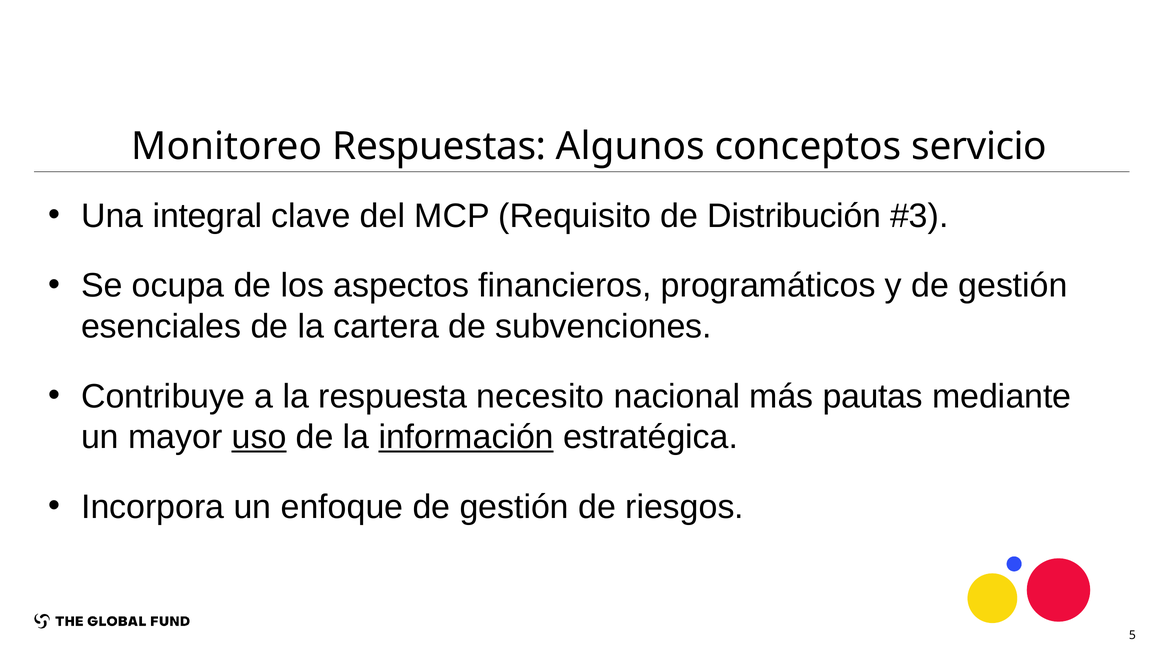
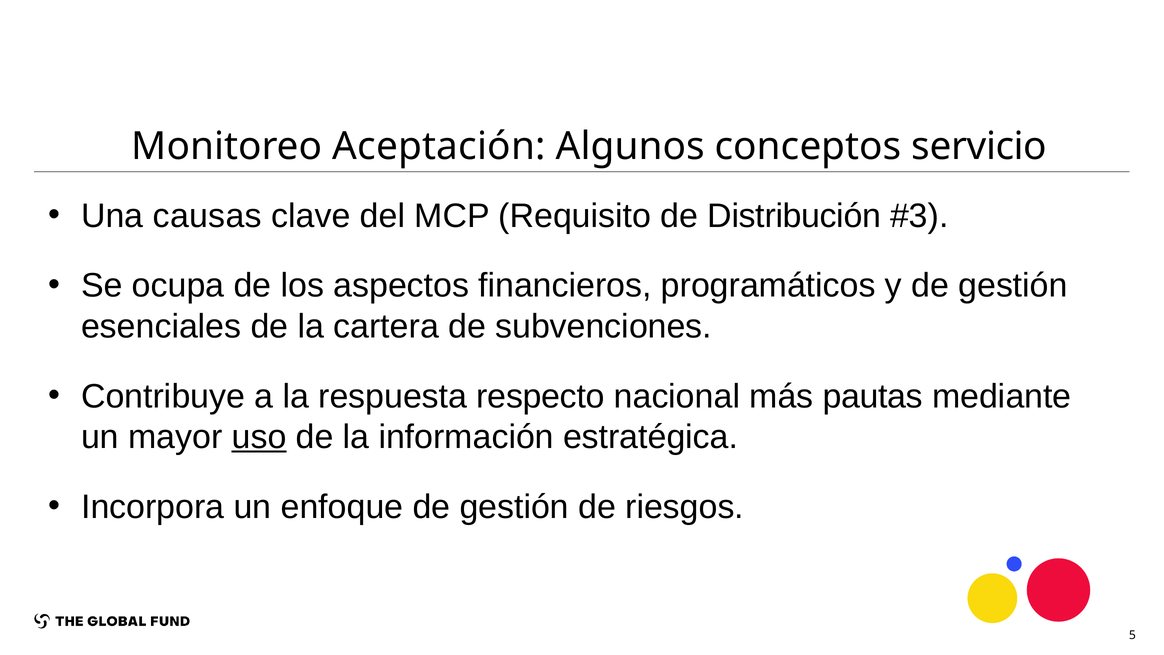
Respuestas: Respuestas -> Aceptación (439, 146)
integral: integral -> causas (207, 216)
necesito: necesito -> respecto (541, 396)
información underline: present -> none (466, 437)
